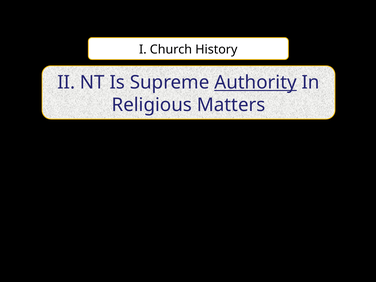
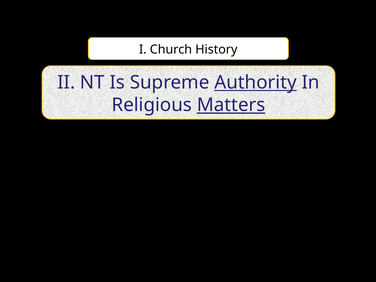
Matters underline: none -> present (231, 105)
